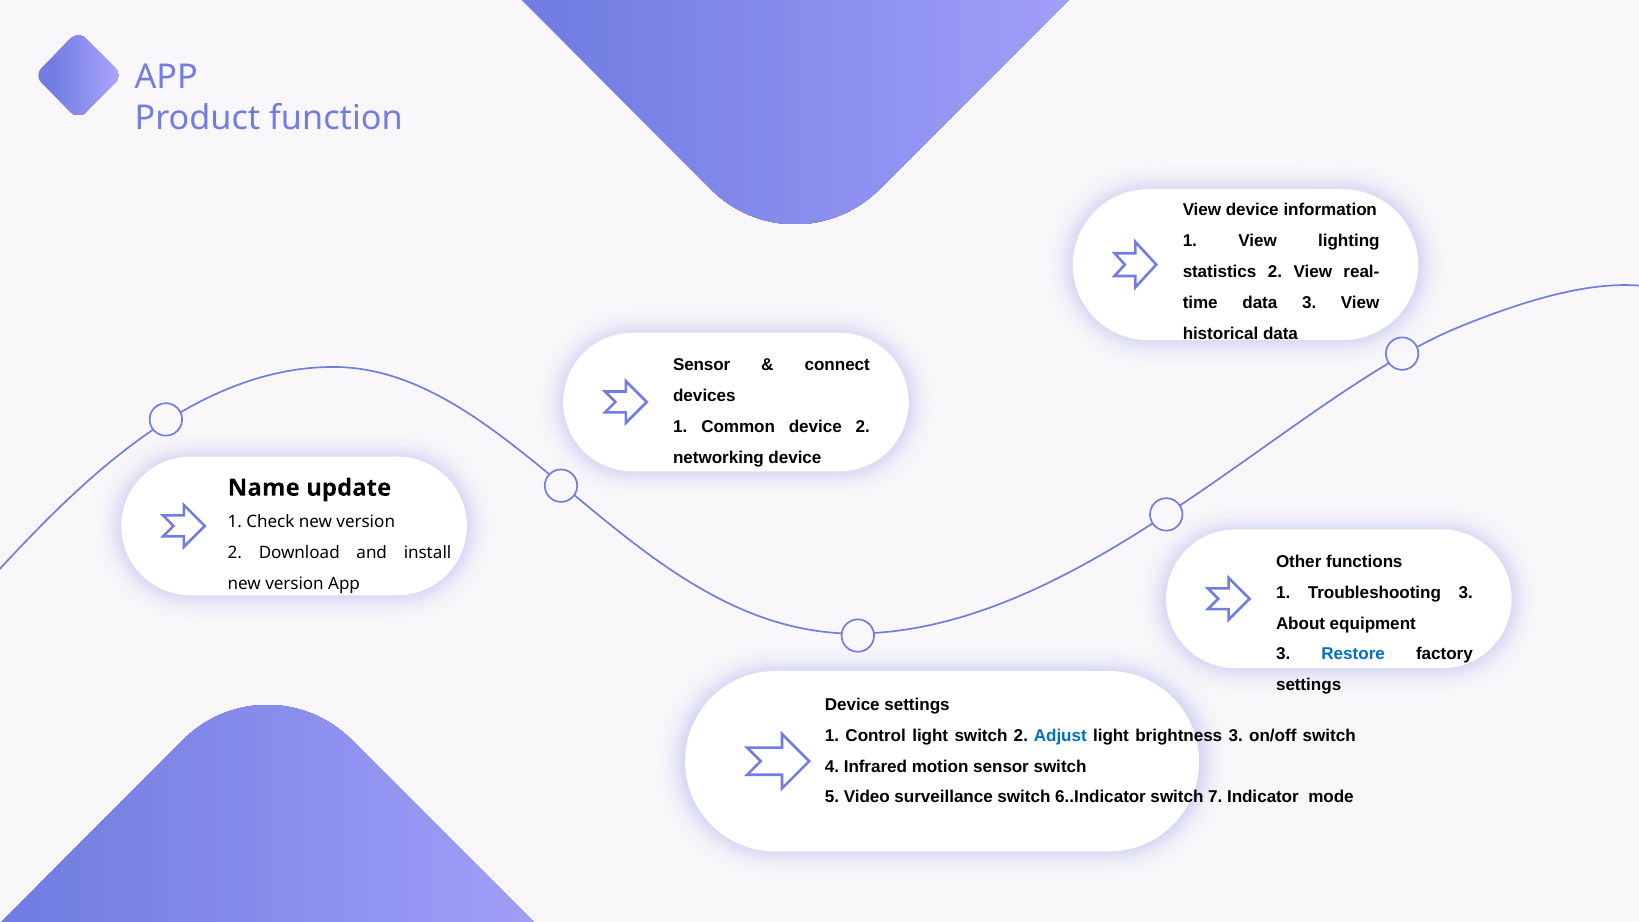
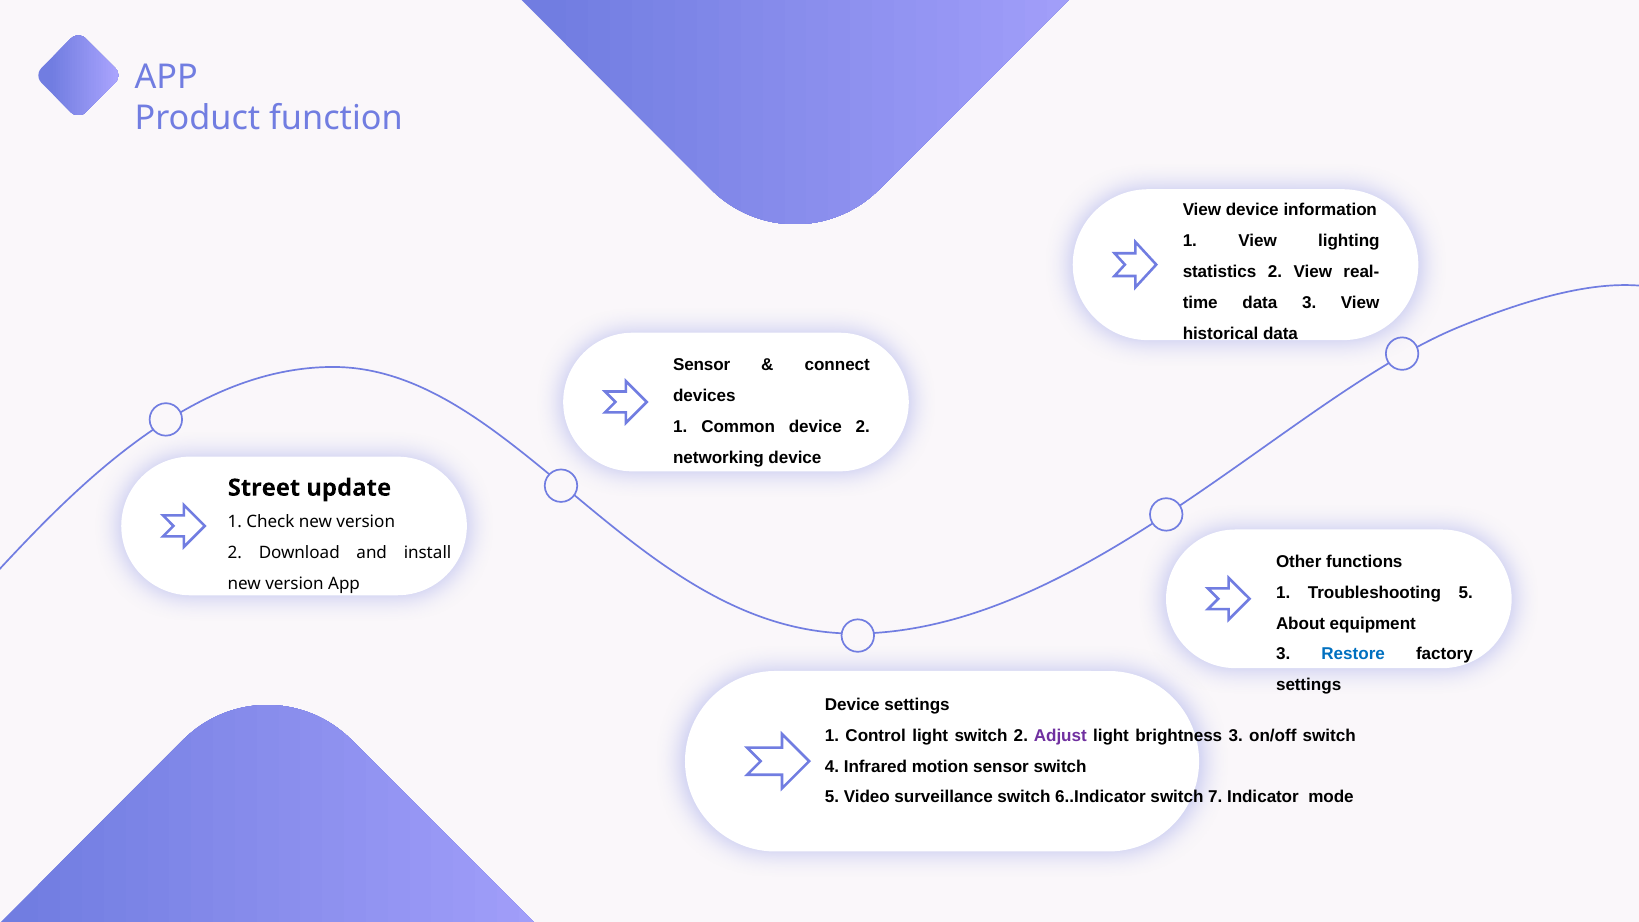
Name: Name -> Street (264, 488)
Troubleshooting 3: 3 -> 5 (1466, 593)
Adjust colour: blue -> purple (1060, 736)
